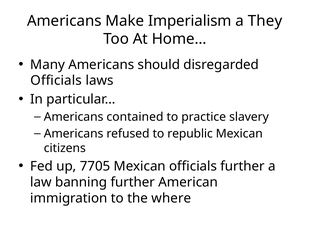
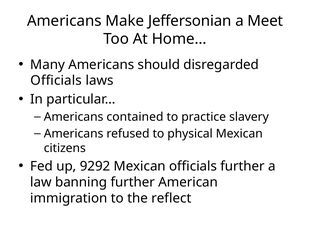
Imperialism: Imperialism -> Jeffersonian (190, 21)
They: They -> Meet (265, 21)
republic: republic -> physical (190, 134)
7705: 7705 -> 9292 (95, 167)
where: where -> reflect (171, 199)
